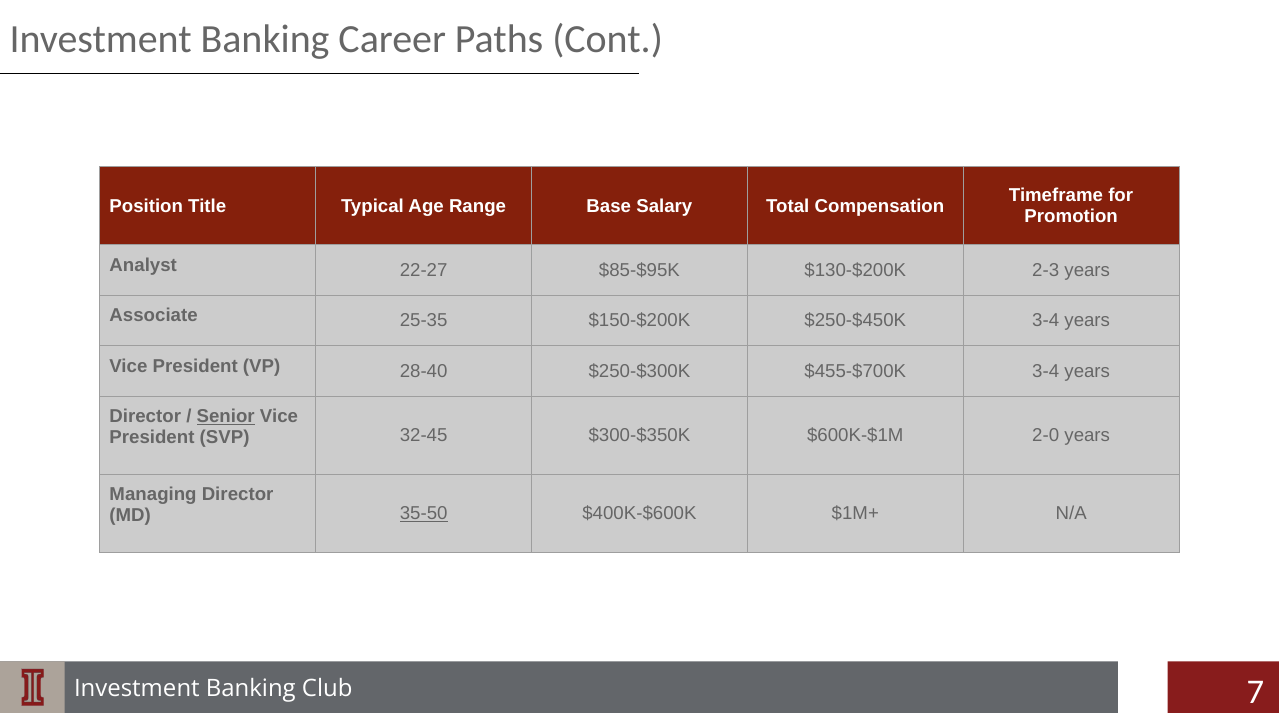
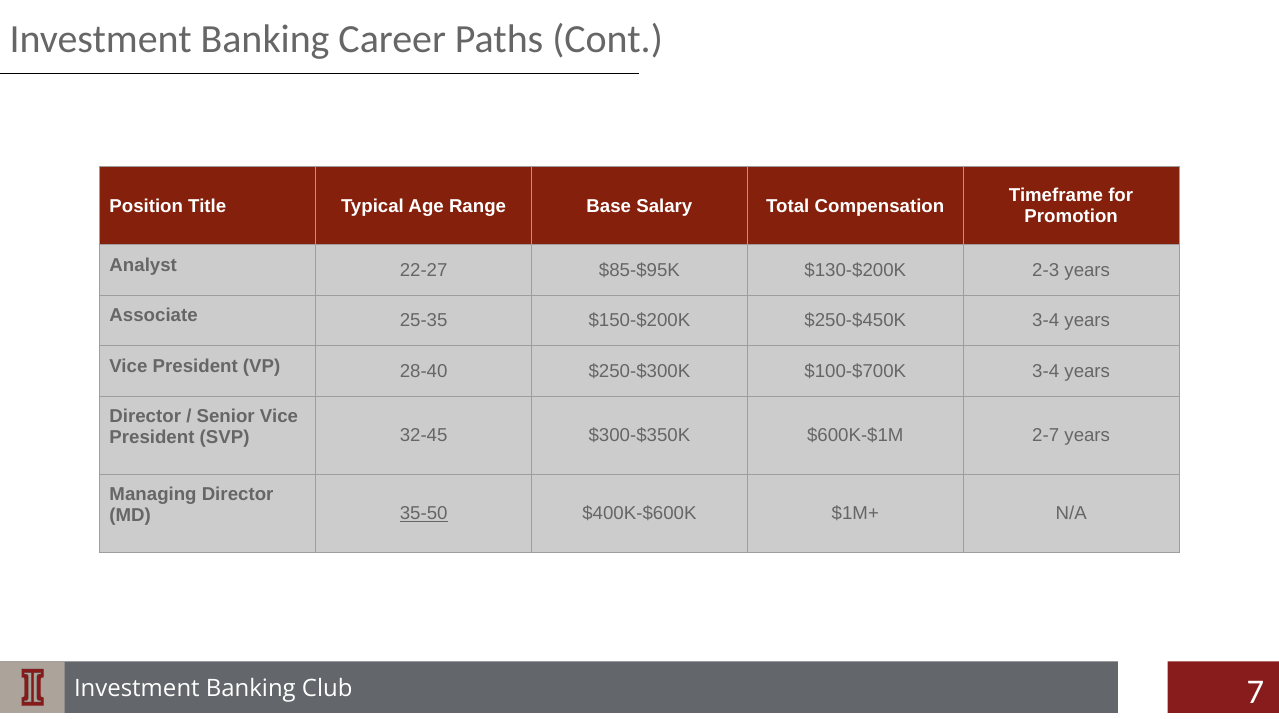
$455-$700K: $455-$700K -> $100-$700K (855, 372)
Senior underline: present -> none (226, 417)
2-0: 2-0 -> 2-7 (1046, 436)
